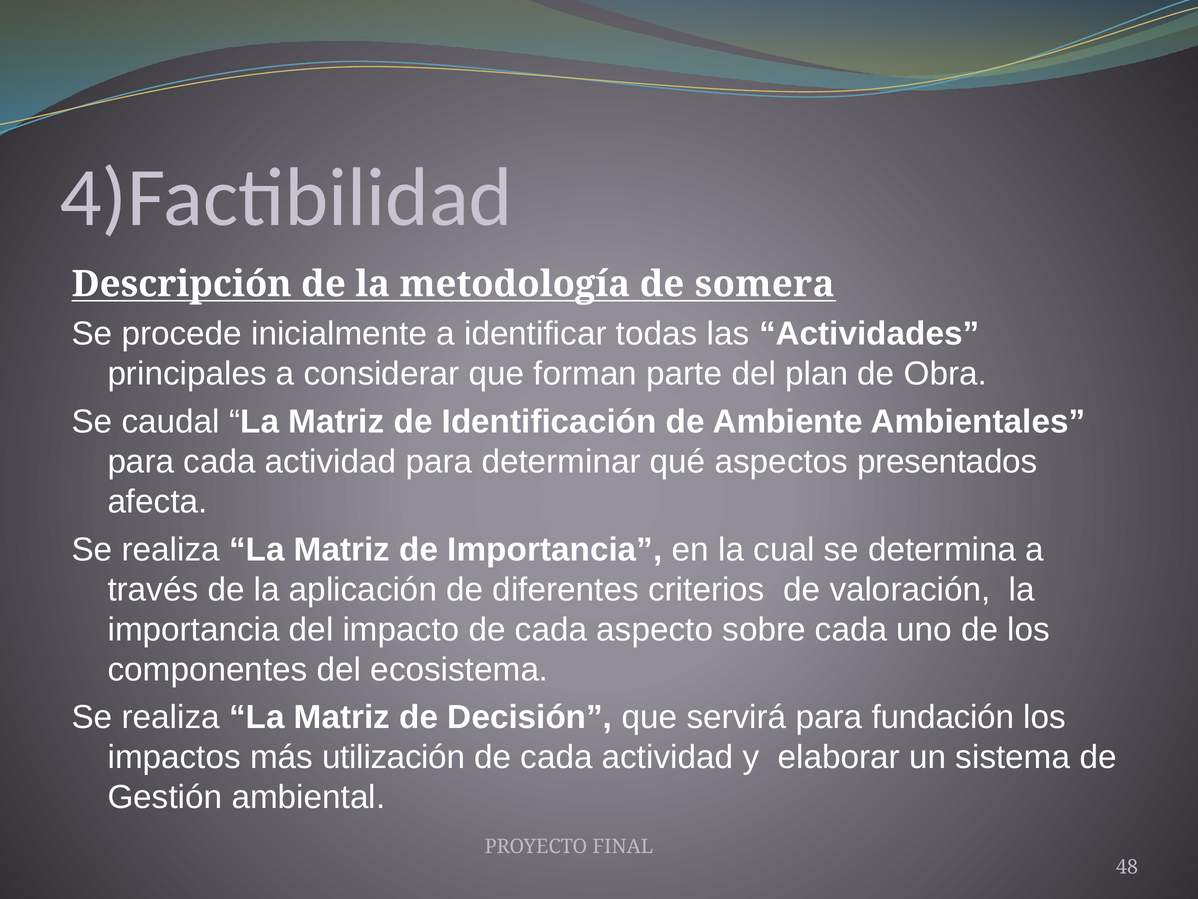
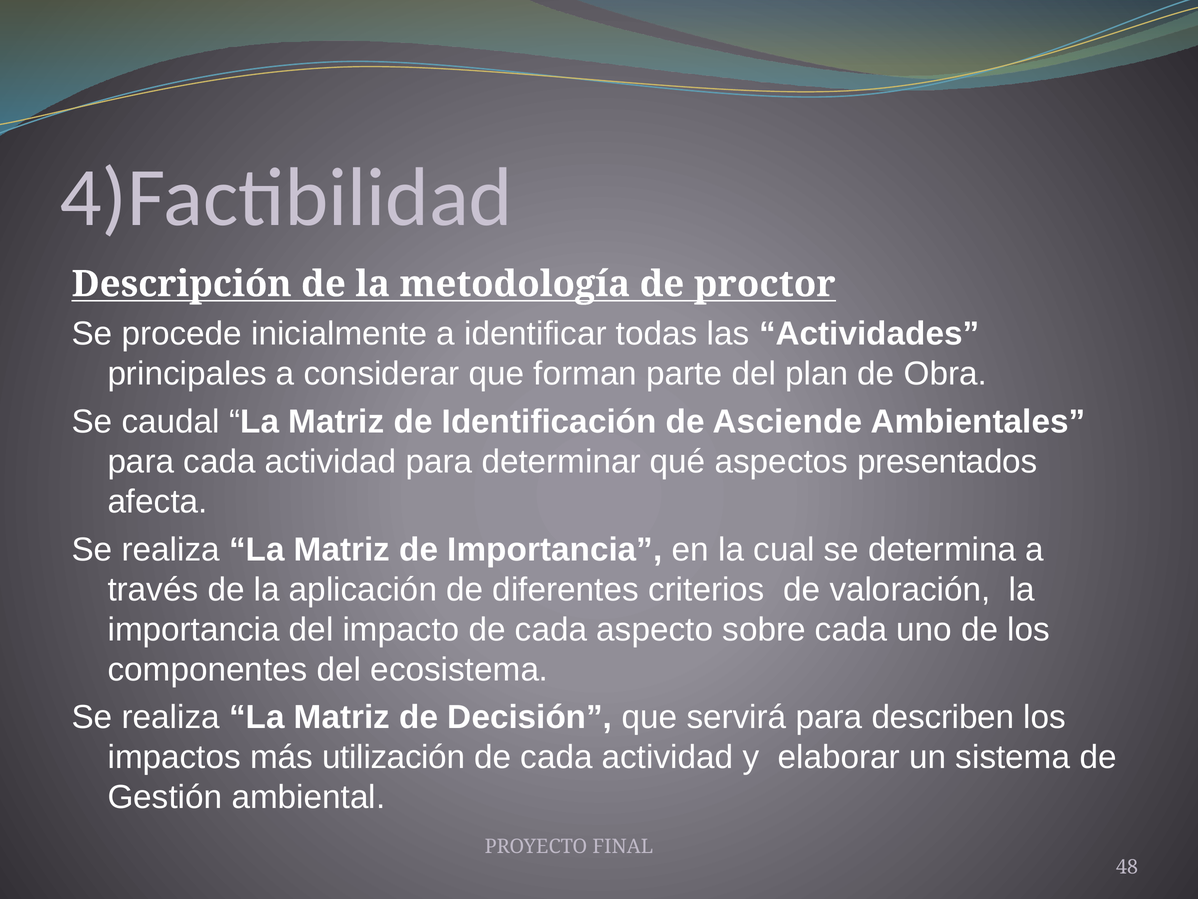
somera: somera -> proctor (765, 284)
Ambiente: Ambiente -> Asciende (788, 422)
fundación: fundación -> describen (943, 717)
